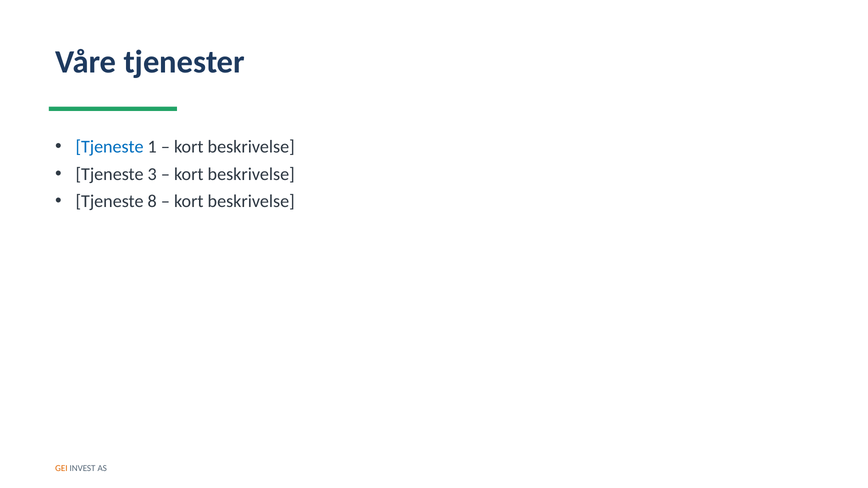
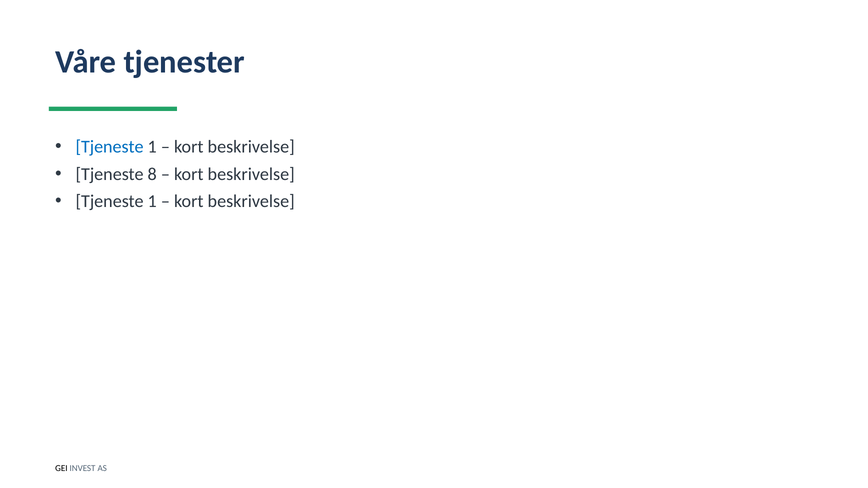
3: 3 -> 8 (152, 174)
8: 8 -> 1 (152, 201)
GEI colour: orange -> black (61, 468)
